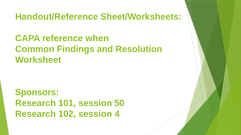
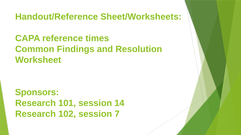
when: when -> times (97, 38)
50: 50 -> 14 (119, 103)
4: 4 -> 7 (117, 114)
